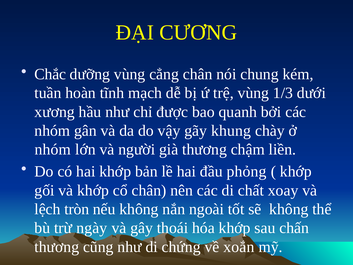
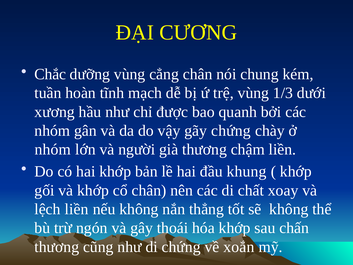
gãy khung: khung -> chứng (231, 131)
phỏng: phỏng -> khung (247, 171)
lệch tròn: tròn -> liền (77, 209)
ngoài: ngoài -> thẳng (207, 209)
ngày: ngày -> ngón (92, 228)
